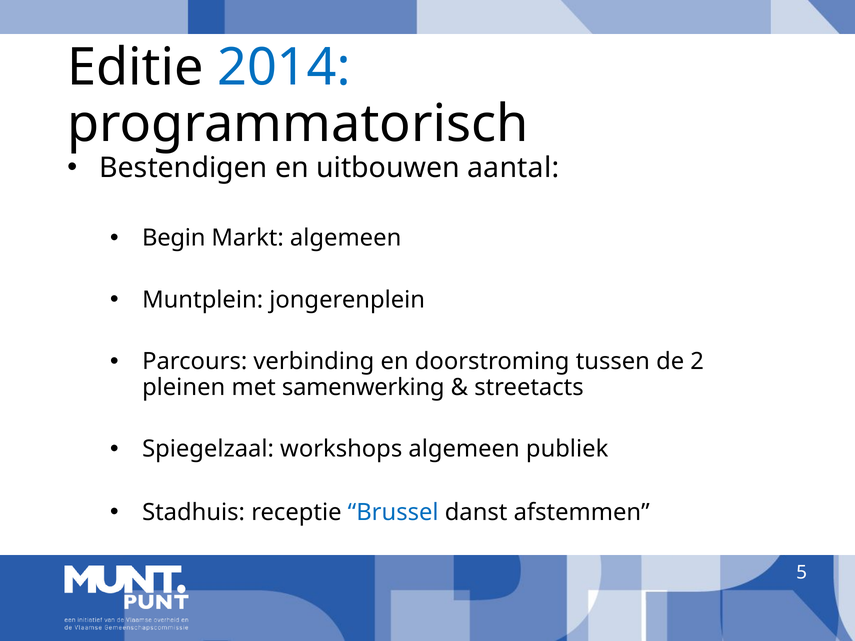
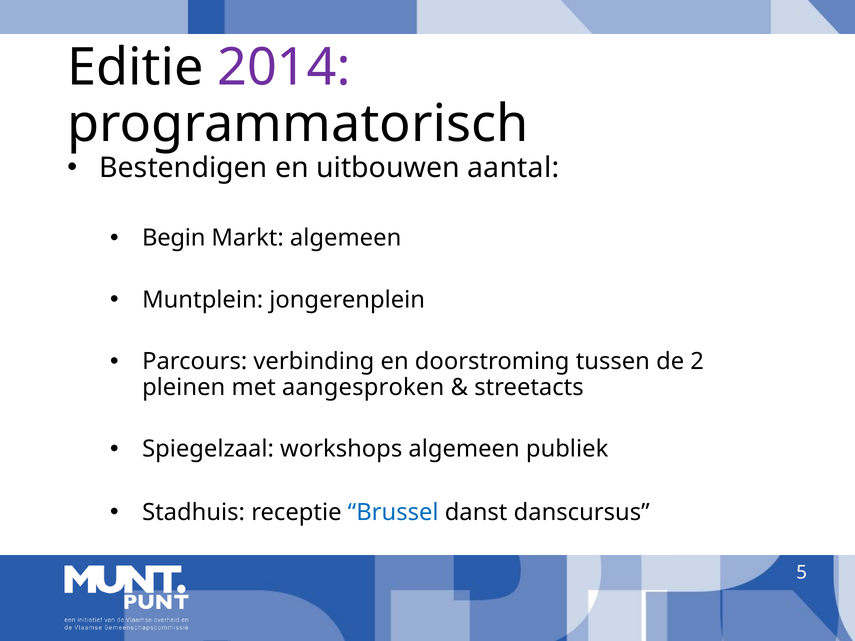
2014 colour: blue -> purple (284, 68)
samenwerking: samenwerking -> aangesproken (363, 387)
afstemmen: afstemmen -> danscursus (582, 512)
